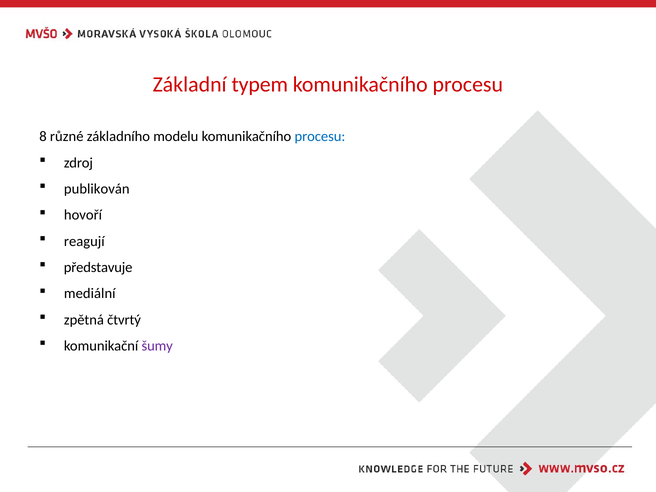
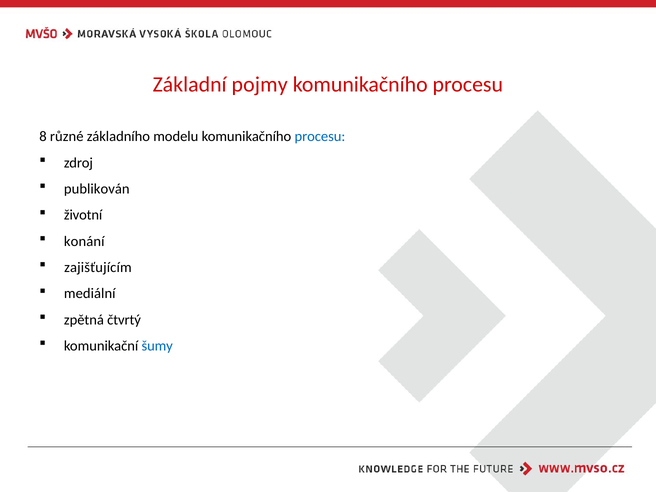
typem: typem -> pojmy (260, 84)
hovoří: hovoří -> životní (83, 215)
reagují: reagují -> konání (84, 241)
představuje: představuje -> zajišťujícím (98, 267)
šumy colour: purple -> blue (157, 346)
